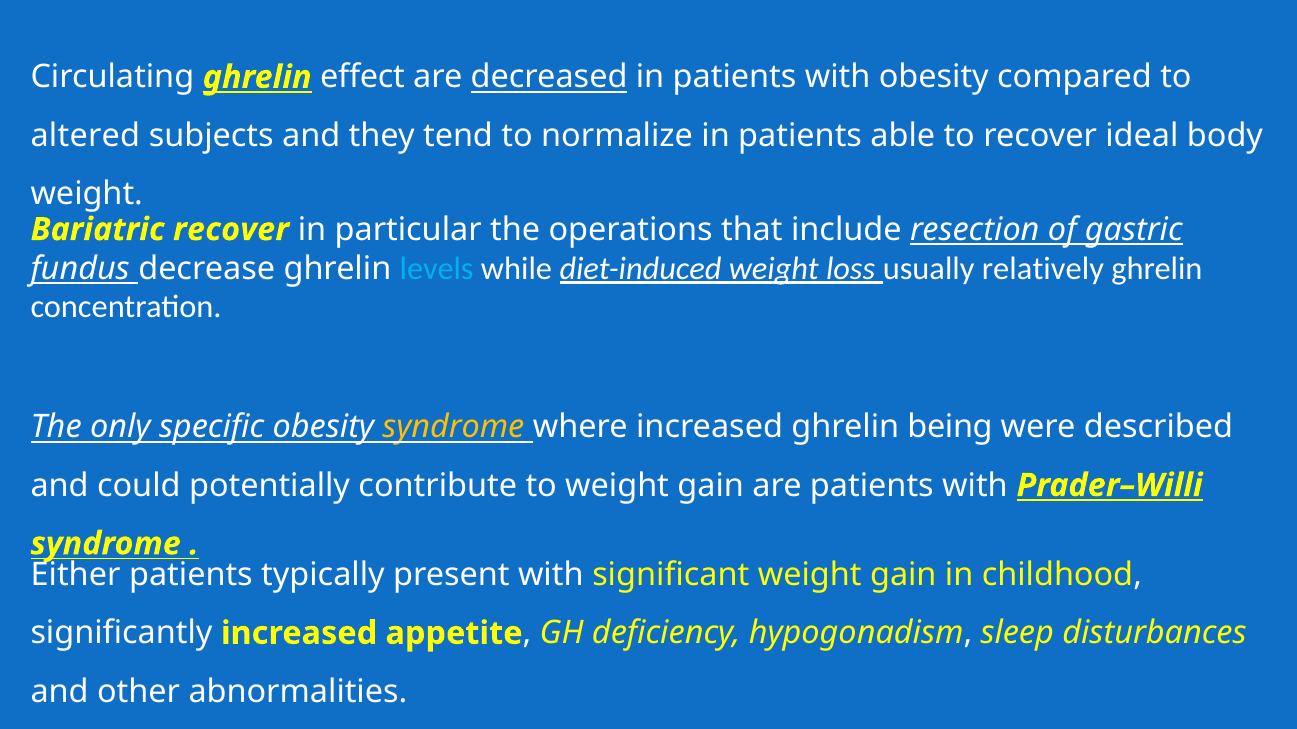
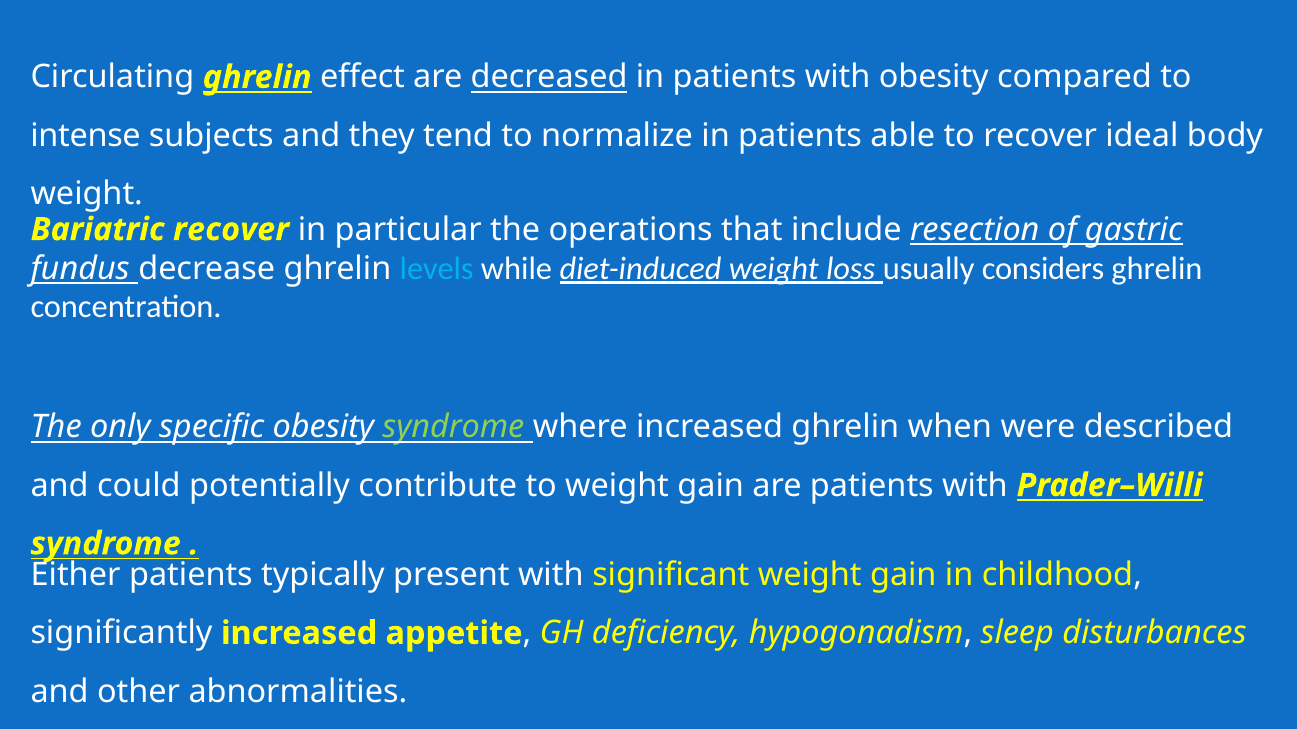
altered: altered -> intense (86, 136)
relatively: relatively -> considers (1043, 269)
syndrome colour: yellow -> light green (453, 427)
being: being -> when (950, 427)
